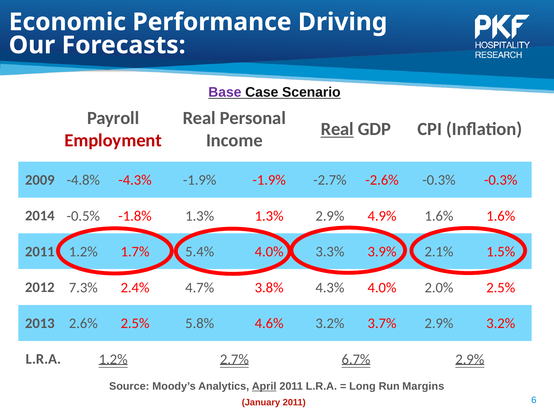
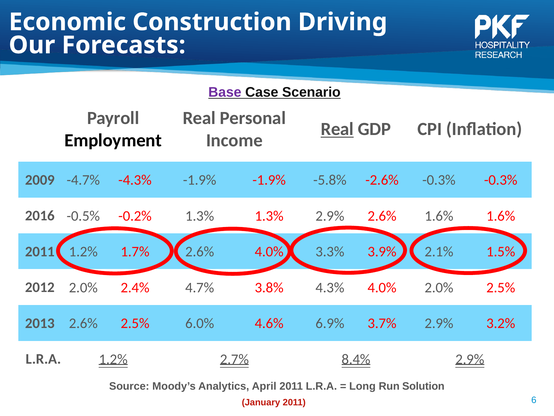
Performance: Performance -> Construction (212, 22)
Employment colour: red -> black (113, 140)
-4.8%: -4.8% -> -4.7% (83, 180)
-2.7%: -2.7% -> -5.8% (330, 180)
2014: 2014 -> 2016 (40, 216)
-1.8%: -1.8% -> -0.2% (135, 216)
2.9% 4.9%: 4.9% -> 2.6% (382, 216)
1.7% 5.4%: 5.4% -> 2.6% (200, 251)
2012 7.3%: 7.3% -> 2.0% (83, 287)
5.8%: 5.8% -> 6.0% (200, 323)
4.6% 3.2%: 3.2% -> 6.9% (330, 323)
6.7%: 6.7% -> 8.4% (356, 359)
April underline: present -> none (264, 386)
Margins: Margins -> Solution (423, 386)
